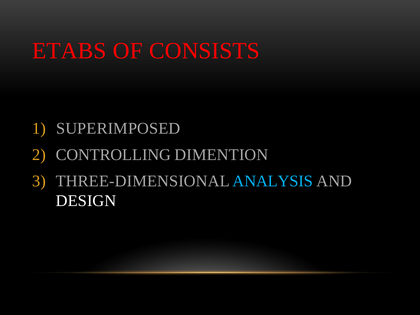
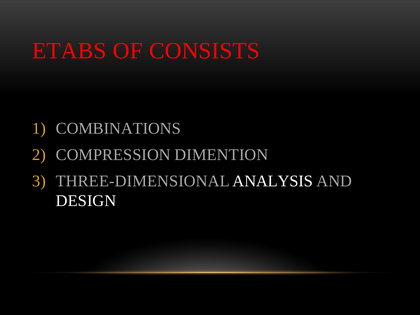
SUPERIMPOSED: SUPERIMPOSED -> COMBINATIONS (118, 129)
CONTROLLING: CONTROLLING -> COMPRESSION (113, 155)
ANALYSIS colour: light blue -> white (273, 181)
